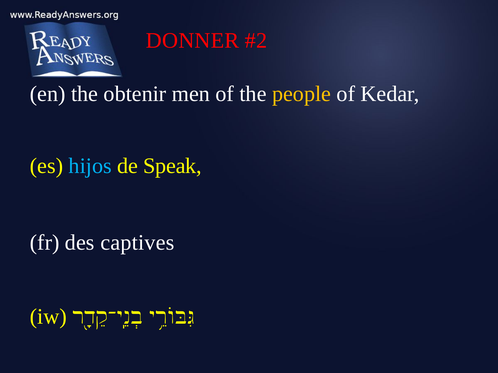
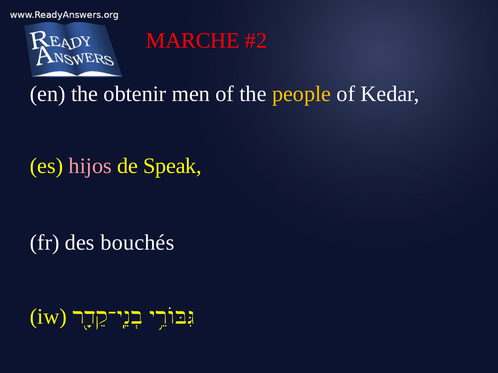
DONNER: DONNER -> MARCHE (193, 40)
hijos colour: light blue -> pink (90, 166)
captives: captives -> bouchés (137, 243)
